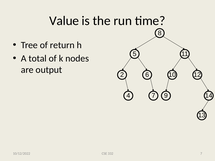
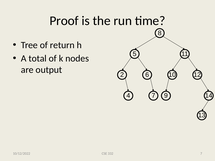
Value: Value -> Proof (64, 21)
